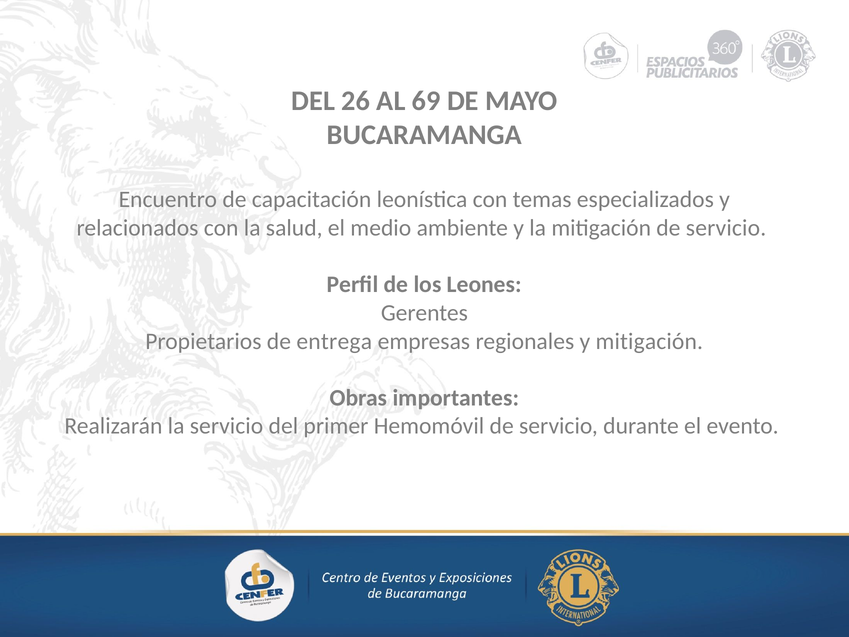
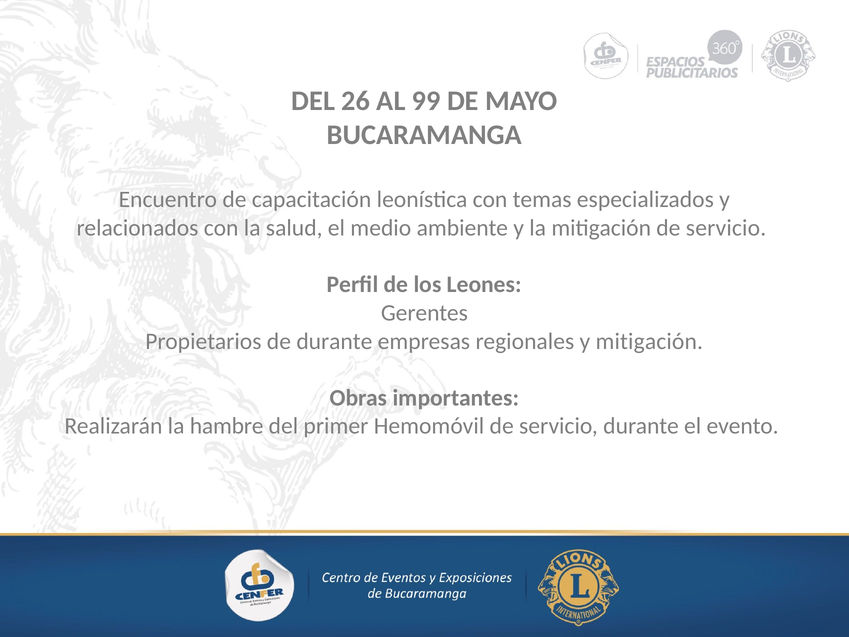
69: 69 -> 99 (426, 101)
de entrega: entrega -> durante (334, 341)
la servicio: servicio -> hambre (227, 426)
